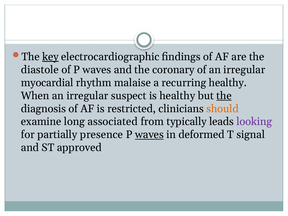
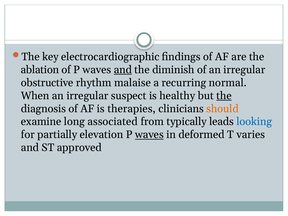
key underline: present -> none (50, 57)
diastole: diastole -> ablation (40, 70)
and underline: none -> present (123, 70)
coronary: coronary -> diminish (173, 70)
myocardial: myocardial -> obstructive (47, 83)
recurring healthy: healthy -> normal (228, 83)
restricted: restricted -> therapies (132, 109)
looking colour: purple -> blue (254, 122)
presence: presence -> elevation (101, 135)
signal: signal -> varies (251, 135)
